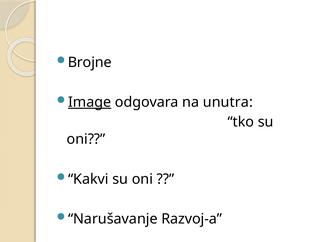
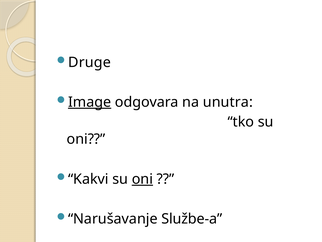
Brojne: Brojne -> Druge (90, 62)
oni underline: none -> present (142, 179)
Razvoj-a: Razvoj-a -> Službe-a (192, 218)
